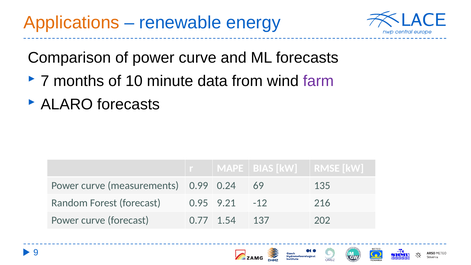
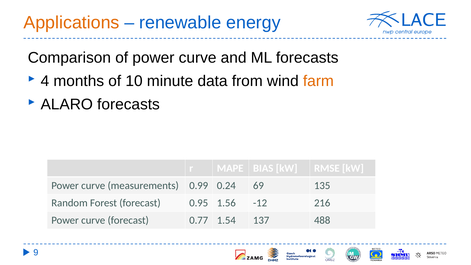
7: 7 -> 4 (45, 81)
farm colour: purple -> orange (318, 81)
9.21​: 9.21​ -> 1.56​ (228, 203)
202​: 202​ -> 488​ (323, 220)
